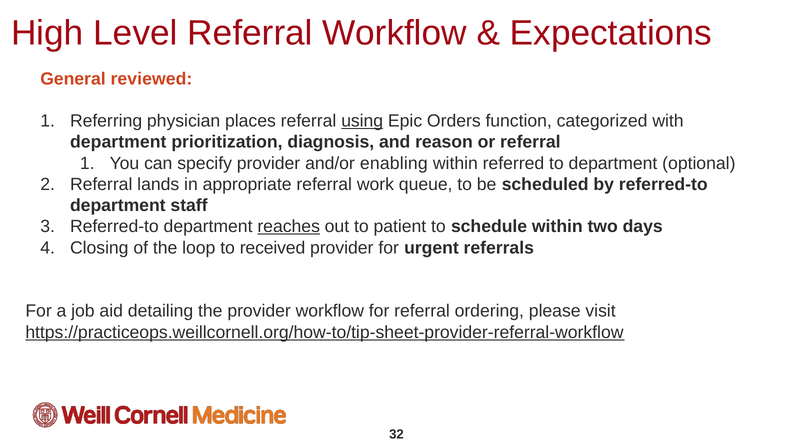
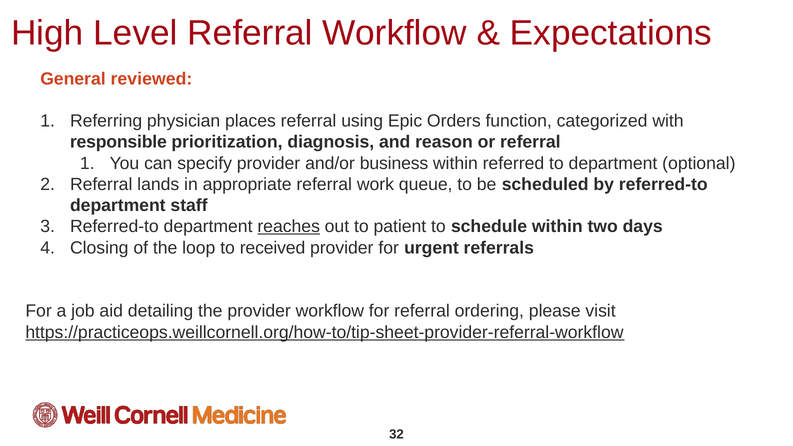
using underline: present -> none (362, 121)
department: department -> responsible (118, 142)
enabling: enabling -> business (394, 163)
